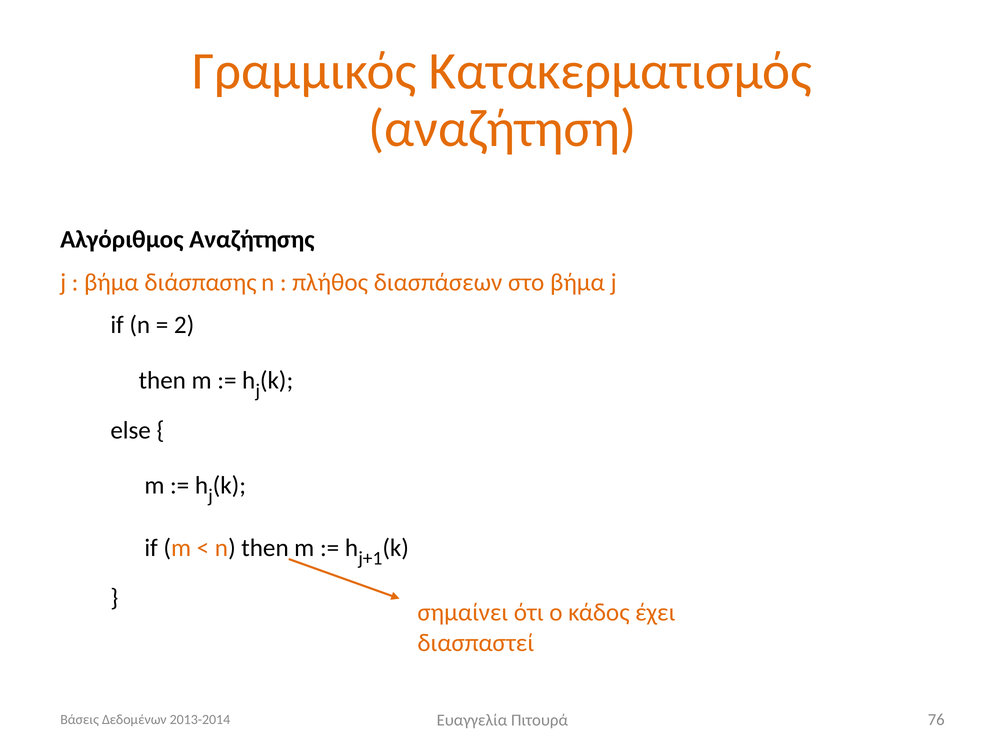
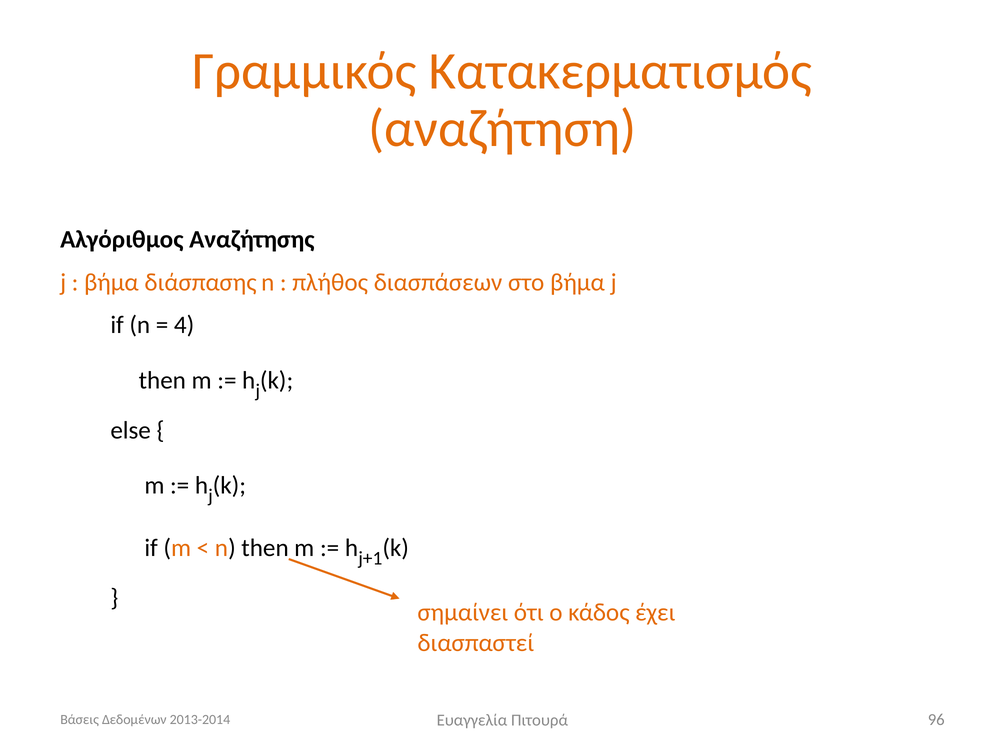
2: 2 -> 4 (184, 325)
76: 76 -> 96 (936, 720)
